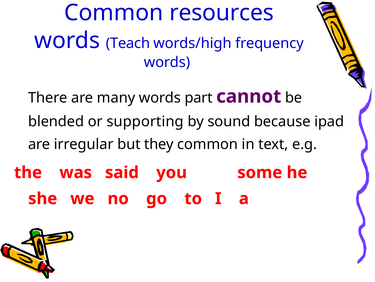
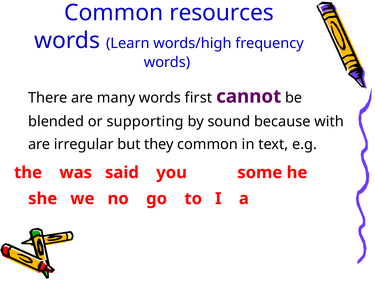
Teach: Teach -> Learn (128, 43)
part: part -> first (198, 98)
ipad: ipad -> with (329, 121)
